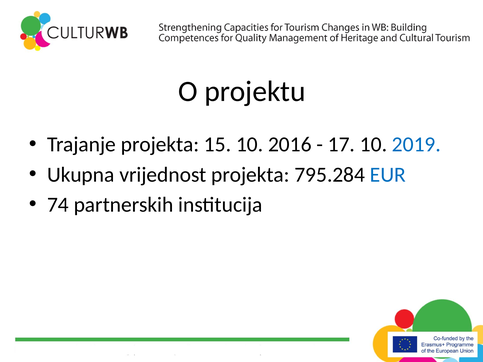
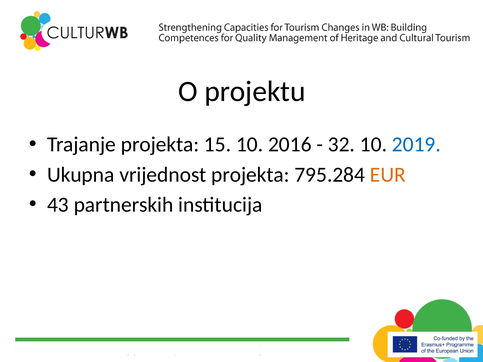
17: 17 -> 32 (341, 145)
EUR colour: blue -> orange (388, 175)
74: 74 -> 43 (58, 205)
